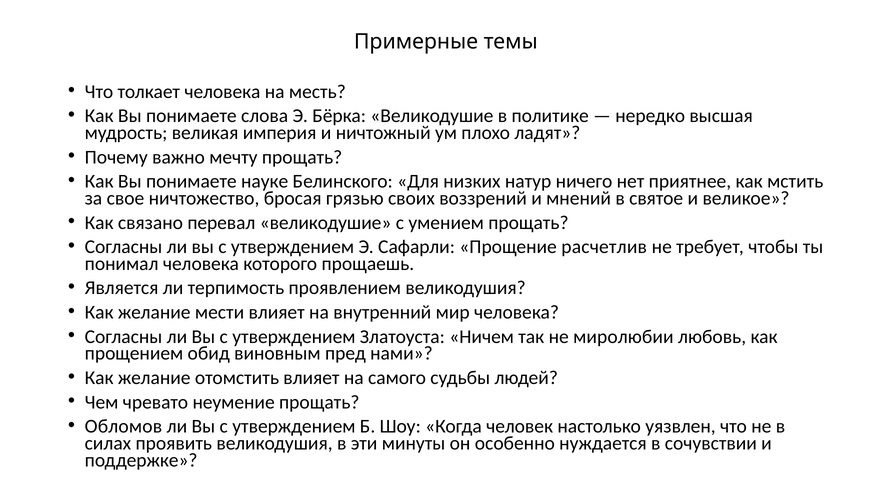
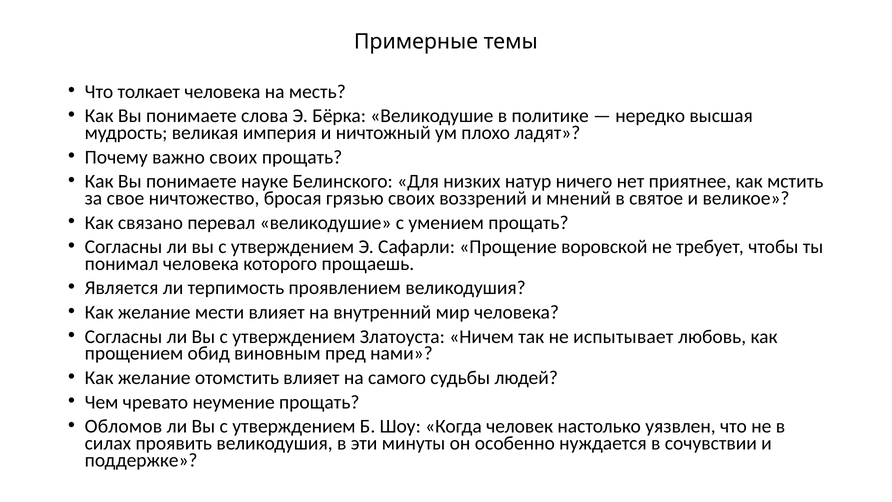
важно мечту: мечту -> своих (233, 157)
расчетлив: расчетлив -> воровской (604, 247)
миролюбии: миролюбии -> испытывает (623, 336)
